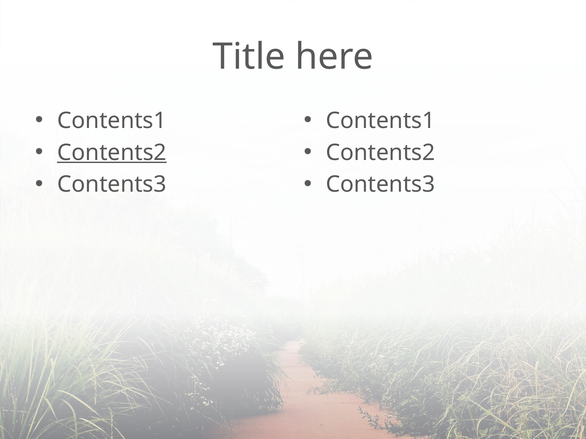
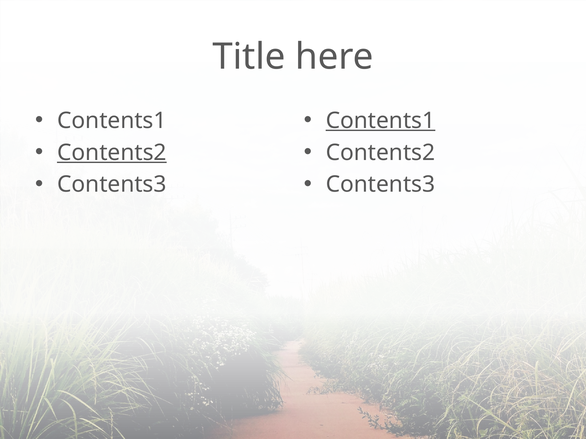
Contents1 underline: none -> present (380, 121)
